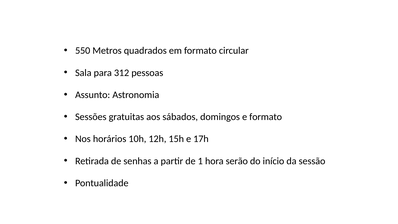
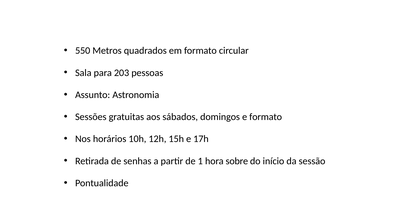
312: 312 -> 203 (122, 73)
serão: serão -> sobre (237, 161)
